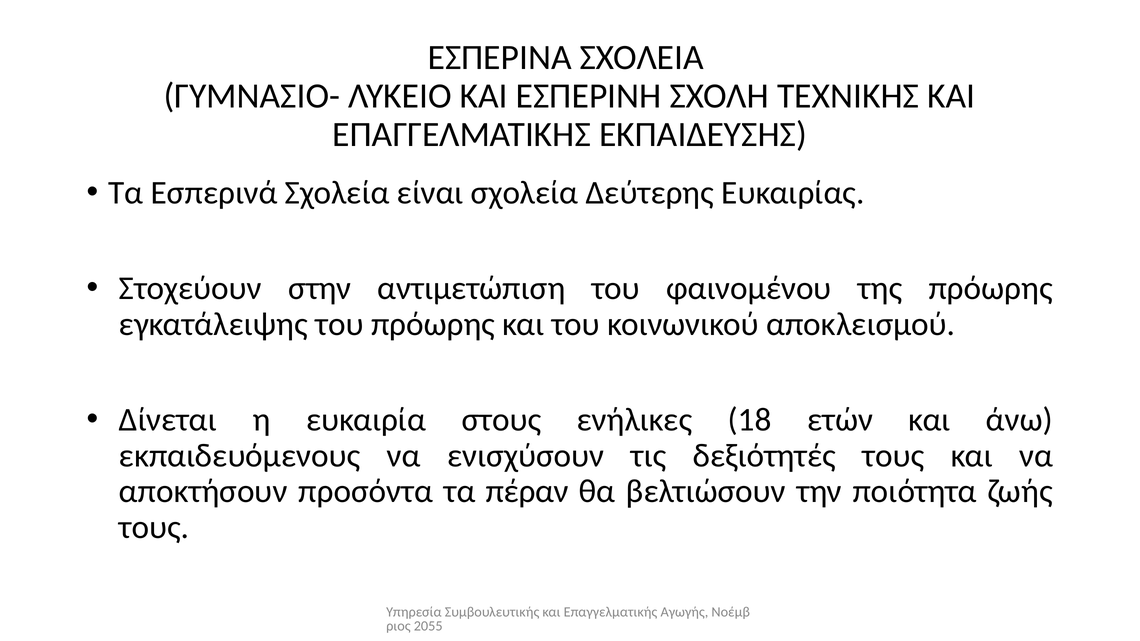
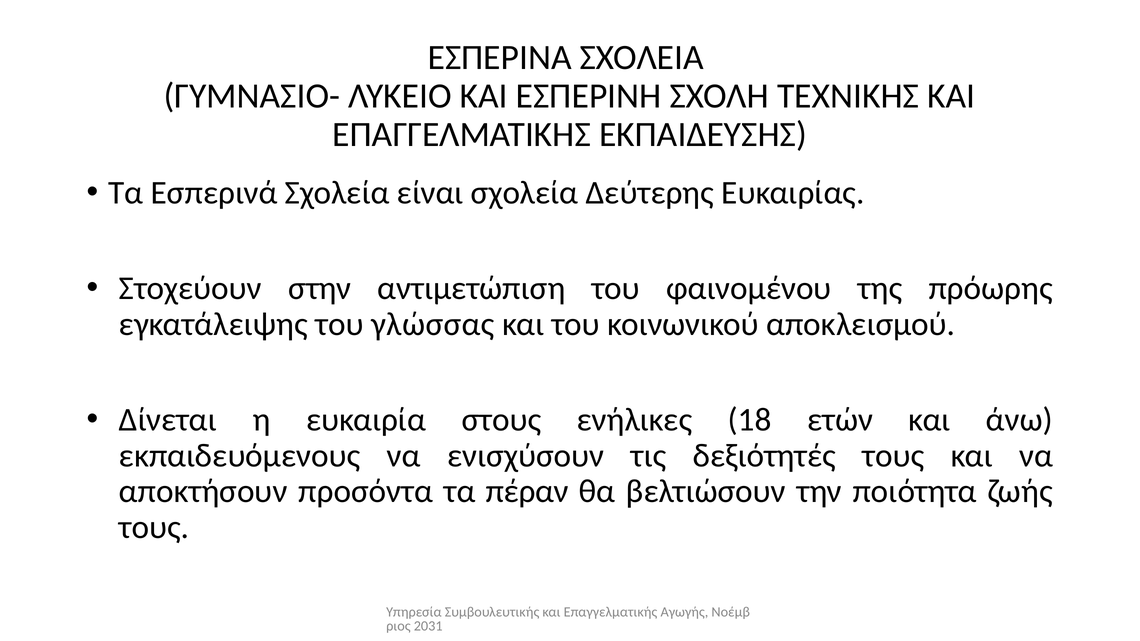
του πρόωρης: πρόωρης -> γλώσσας (433, 324)
2055: 2055 -> 2031 (428, 626)
